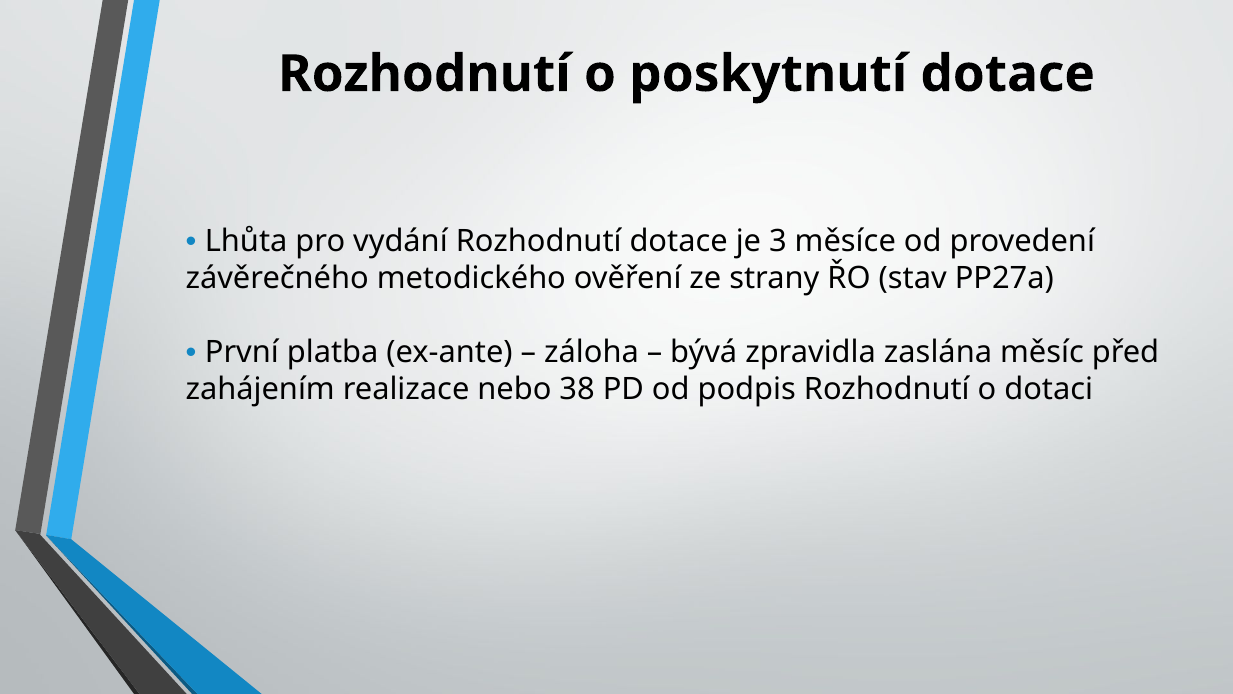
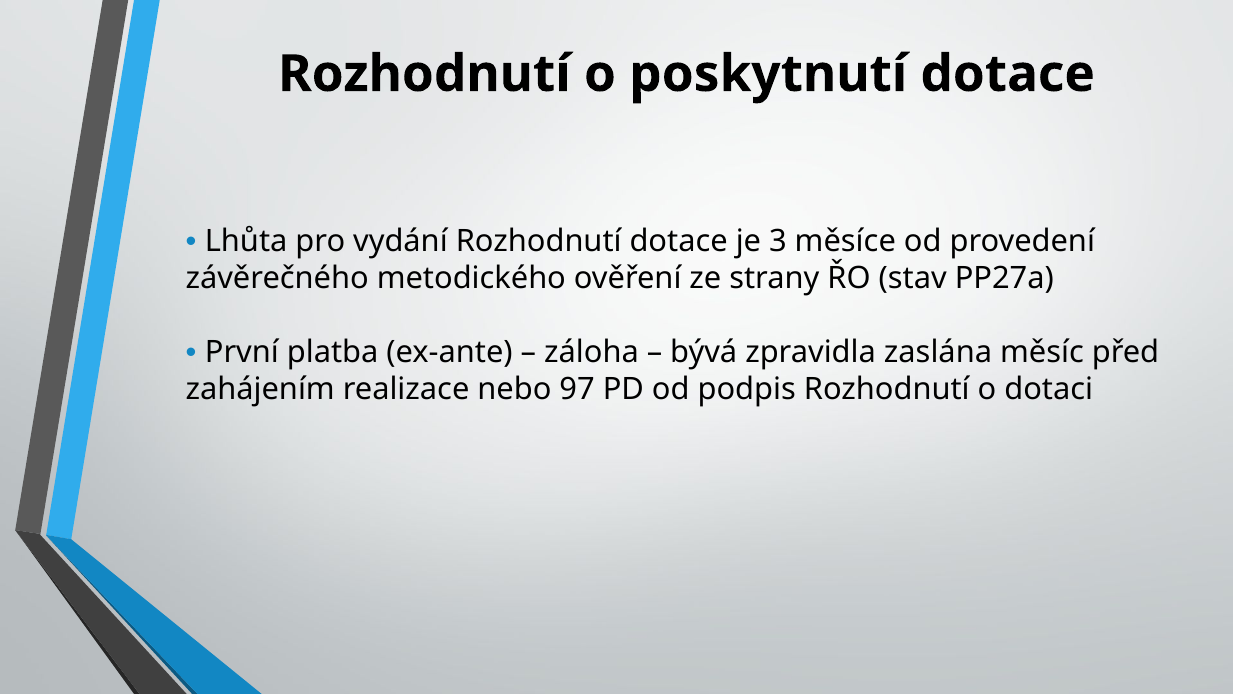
38: 38 -> 97 (577, 389)
